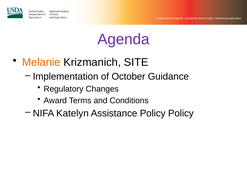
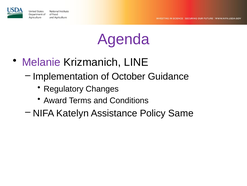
Melanie colour: orange -> purple (41, 62)
SITE: SITE -> LINE (136, 62)
Policy Policy: Policy -> Same (181, 113)
